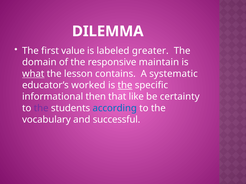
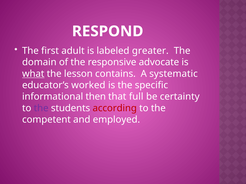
DILEMMA: DILEMMA -> RESPOND (108, 31)
value: value -> adult (73, 51)
maintain: maintain -> advocate (159, 62)
the underline: present -> none (125, 85)
like: like -> full (136, 97)
according colour: blue -> red (115, 108)
vocabulary: vocabulary -> competent (46, 120)
successful: successful -> employed (116, 120)
